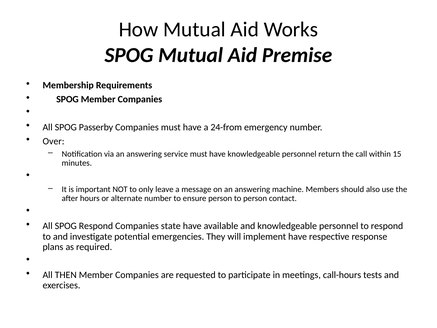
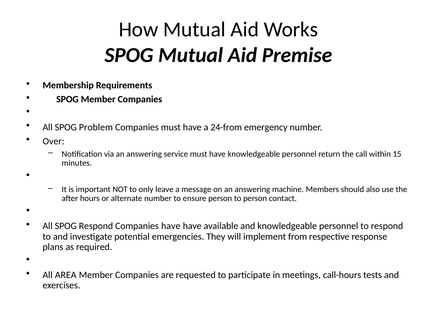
Passerby: Passerby -> Problem (96, 127)
Companies state: state -> have (171, 226)
implement have: have -> from (298, 236)
THEN: THEN -> AREA (66, 275)
